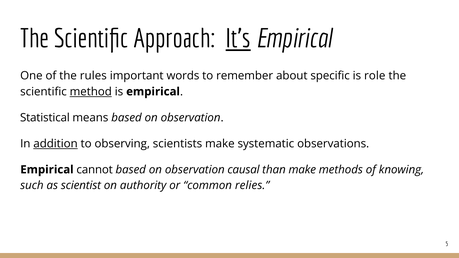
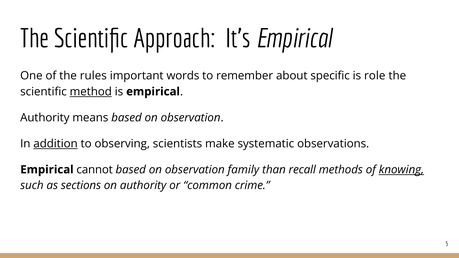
It’s underline: present -> none (238, 39)
Statistical: Statistical -> Authority (45, 118)
causal: causal -> family (243, 170)
than make: make -> recall (302, 170)
knowing underline: none -> present (401, 170)
scientist: scientist -> sections (81, 186)
relies: relies -> crime (252, 186)
